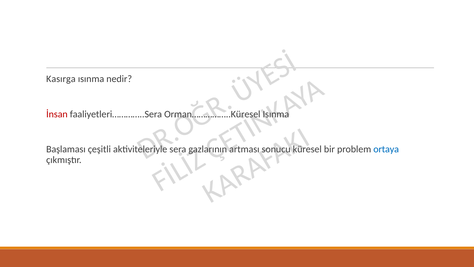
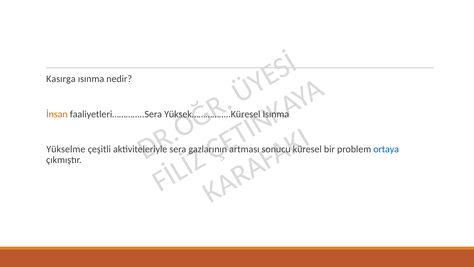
İnsan colour: red -> orange (57, 114)
Orman……………..Küresel: Orman……………..Küresel -> Yüksek……………..Küresel (212, 114)
Başlaması: Başlaması -> Yükselme (66, 149)
